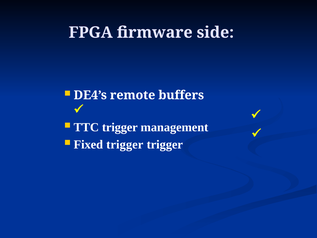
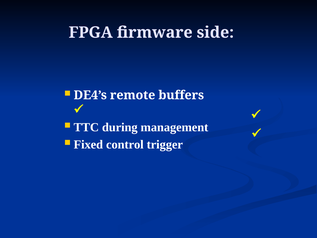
TTC trigger: trigger -> during (120, 127)
Fixed trigger: trigger -> control (125, 144)
